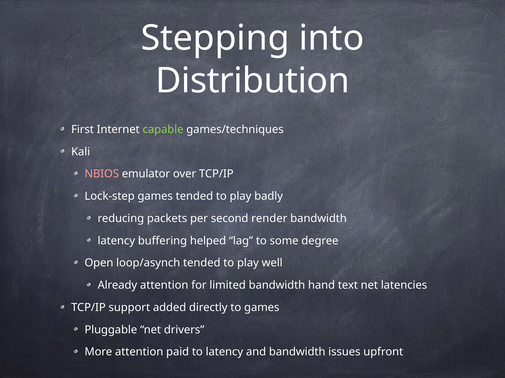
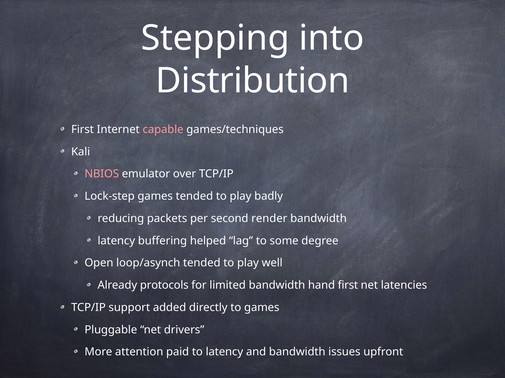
capable colour: light green -> pink (163, 130)
Already attention: attention -> protocols (164, 286)
hand text: text -> first (348, 286)
